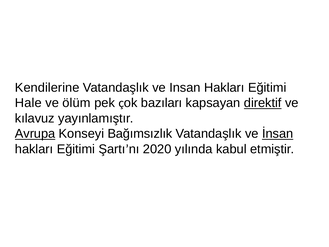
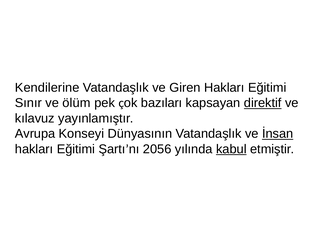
Insan: Insan -> Giren (185, 88)
Hale: Hale -> Sınır (28, 103)
Avrupa underline: present -> none (35, 134)
Bağımsızlık: Bağımsızlık -> Dünyasının (140, 134)
2020: 2020 -> 2056 (157, 149)
kabul underline: none -> present (231, 149)
